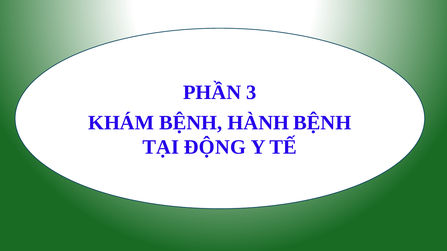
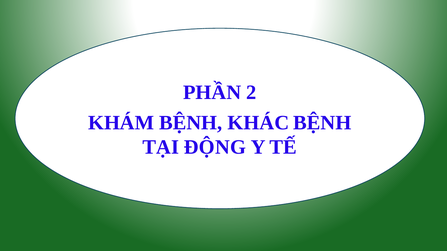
3: 3 -> 2 (251, 93)
HÀNH: HÀNH -> KHÁC (258, 123)
